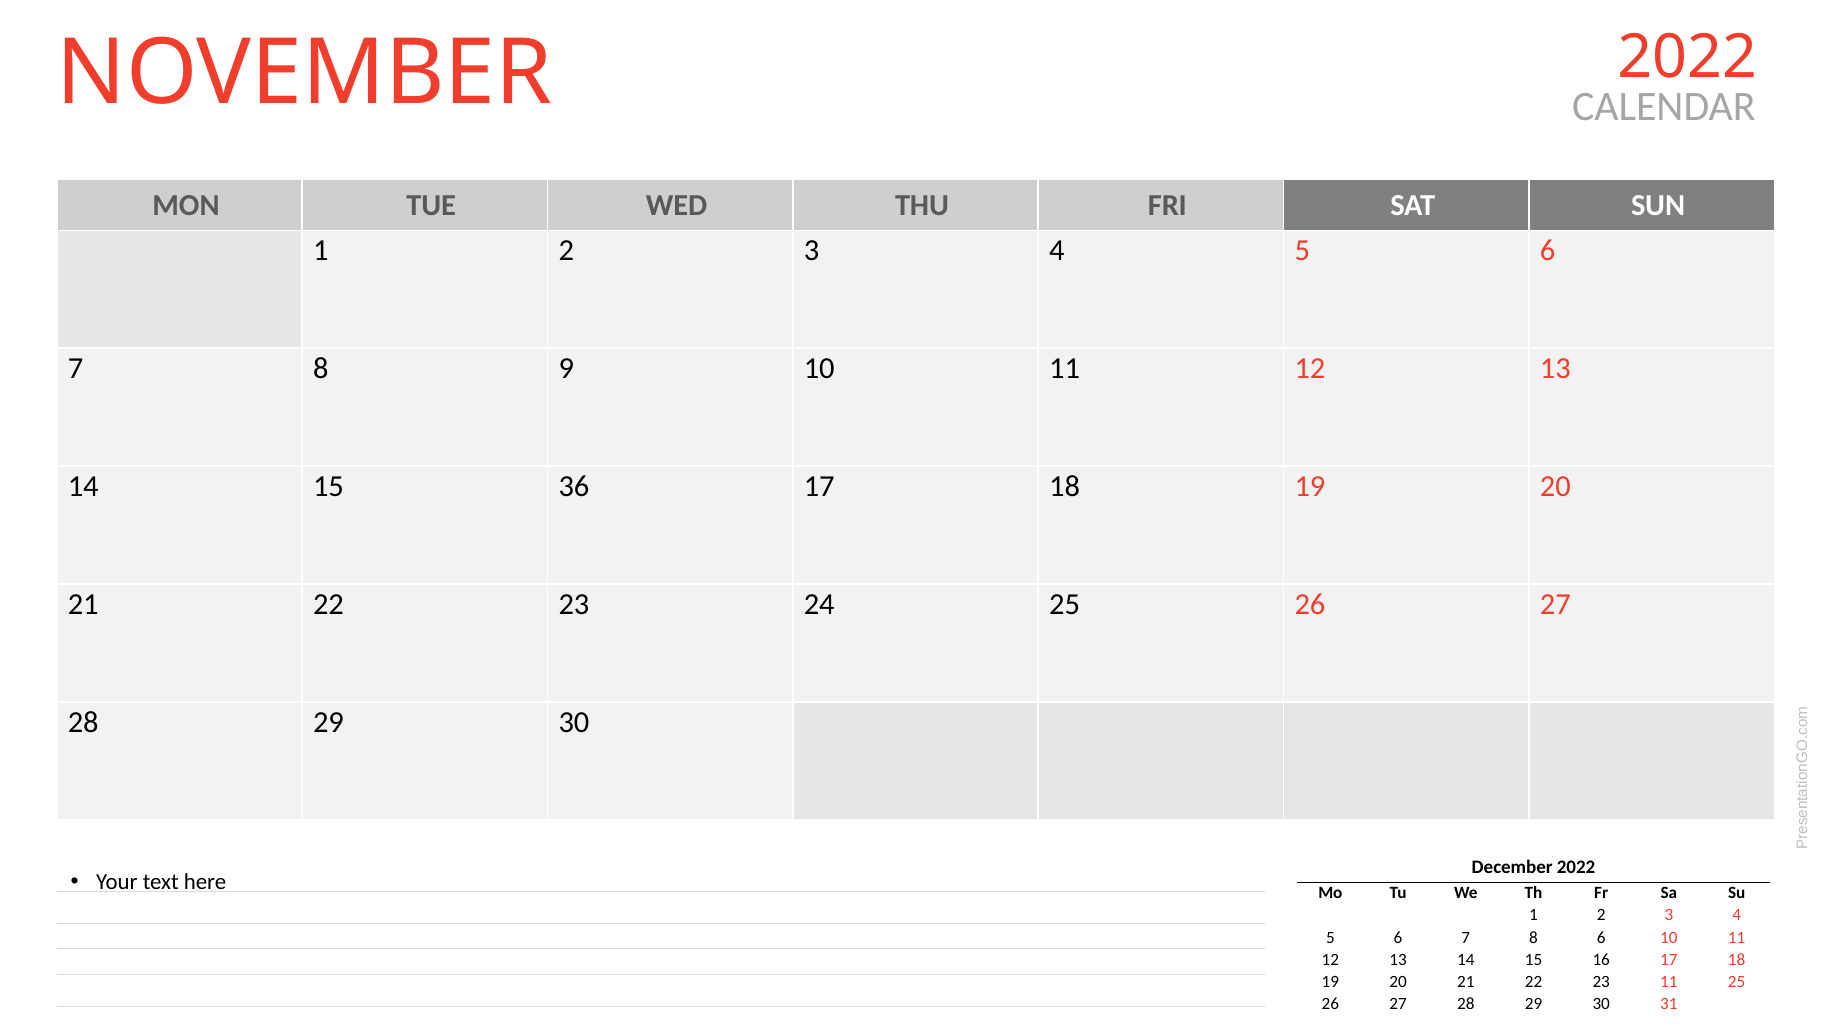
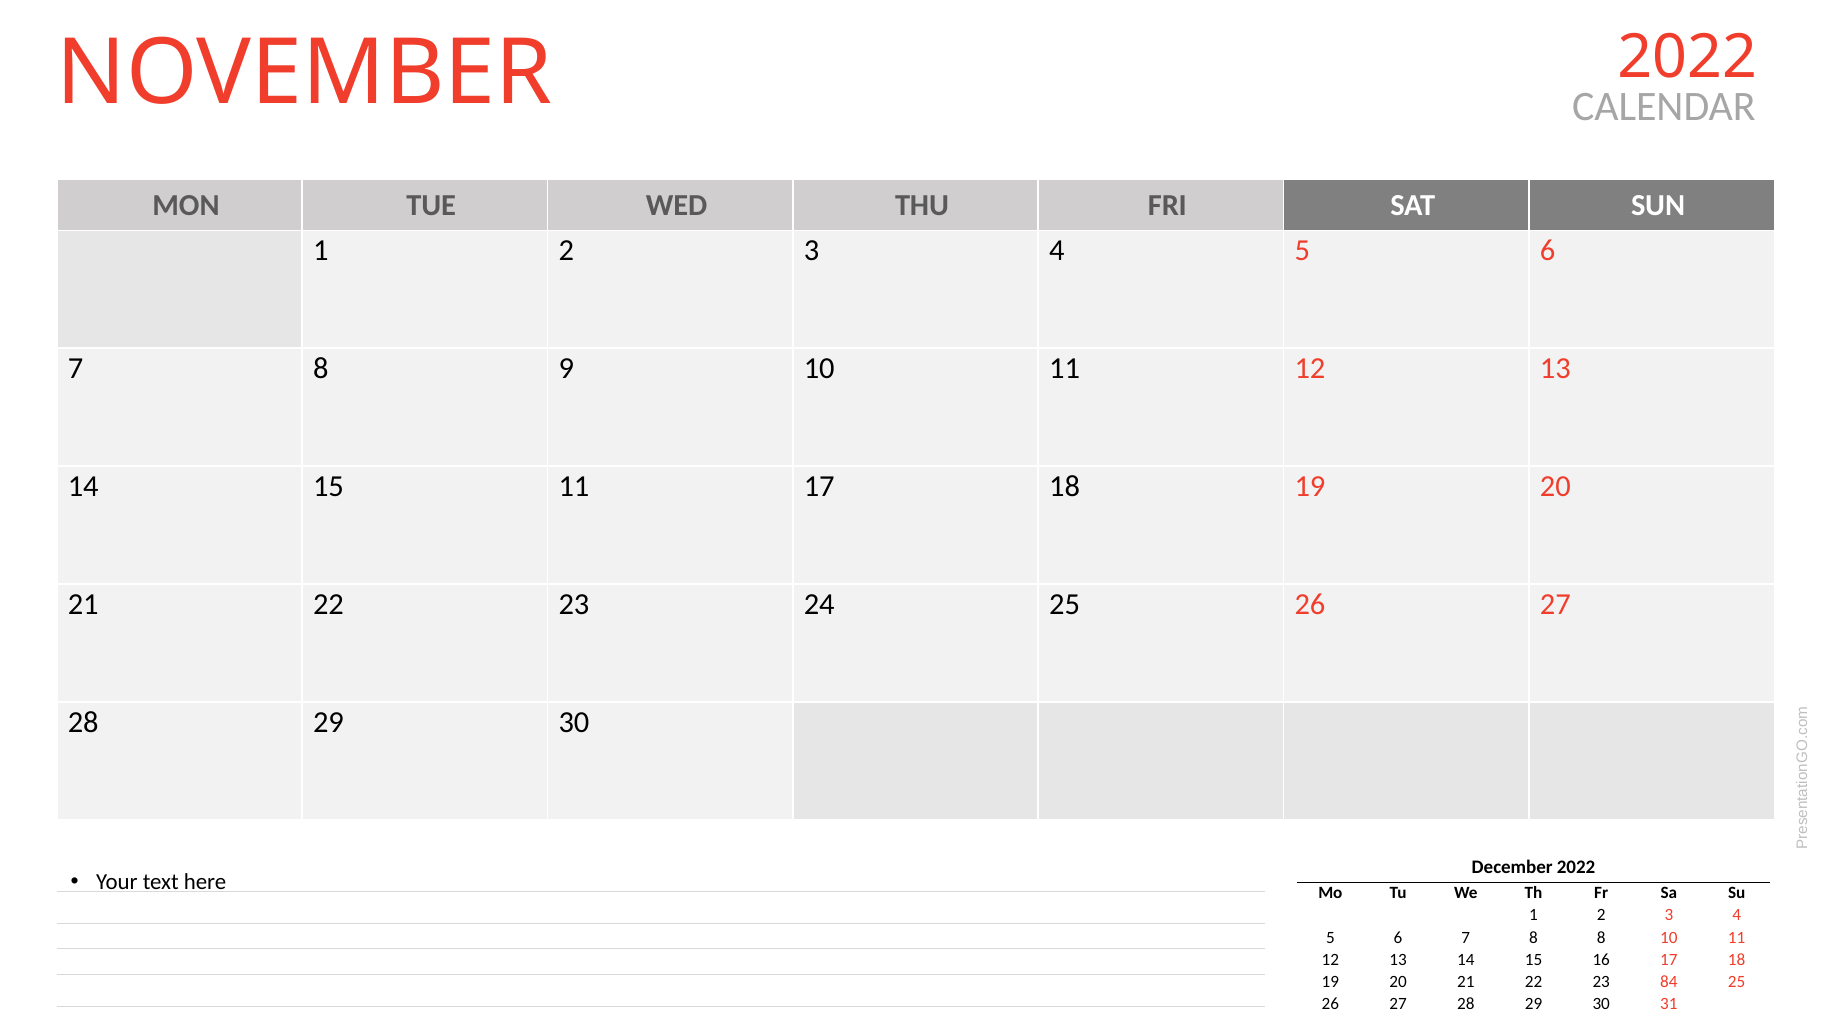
15 36: 36 -> 11 (574, 486)
8 6: 6 -> 8 (1601, 937)
23 11: 11 -> 84 (1669, 981)
